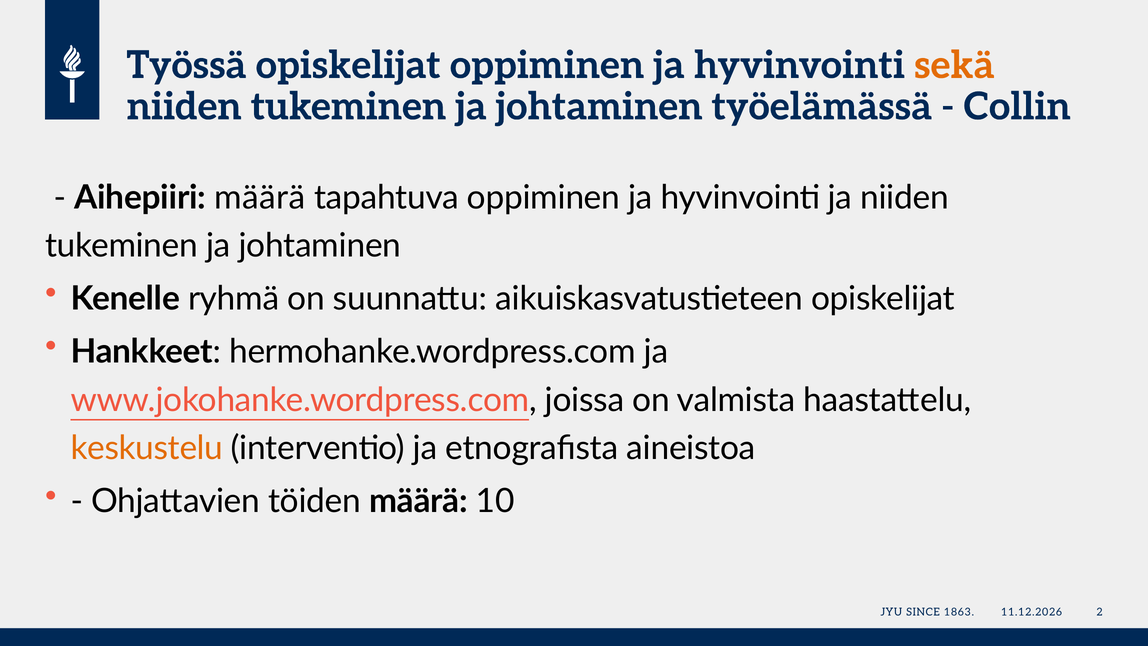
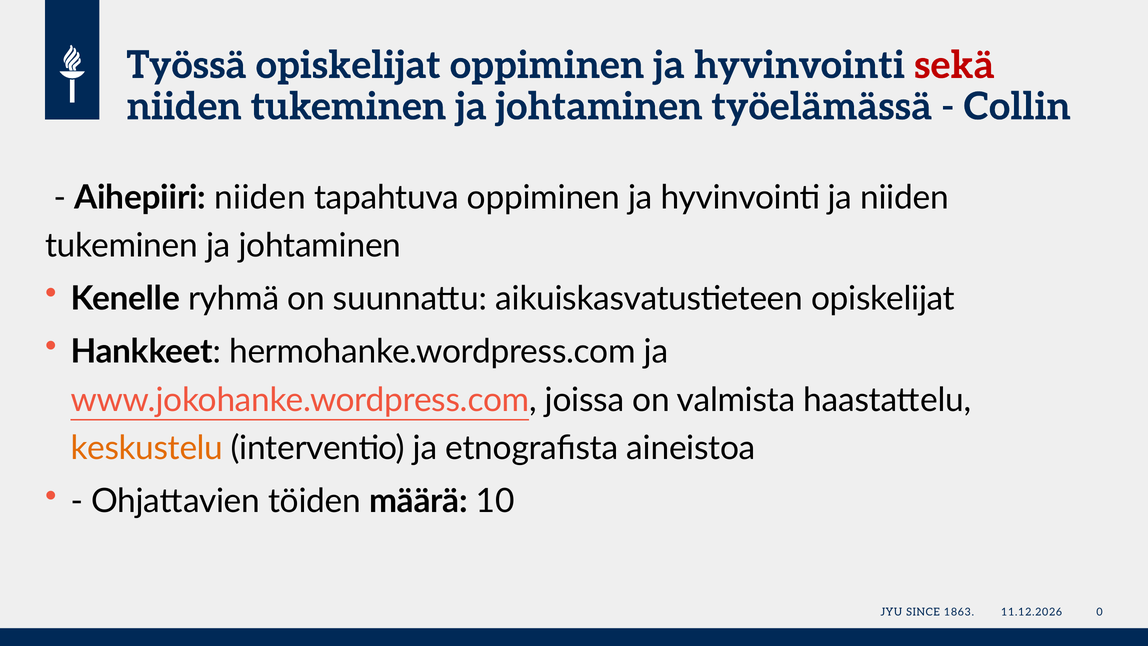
sekä colour: orange -> red (954, 65)
Aihepiiri määrä: määrä -> niiden (260, 197)
2: 2 -> 0 (1100, 612)
